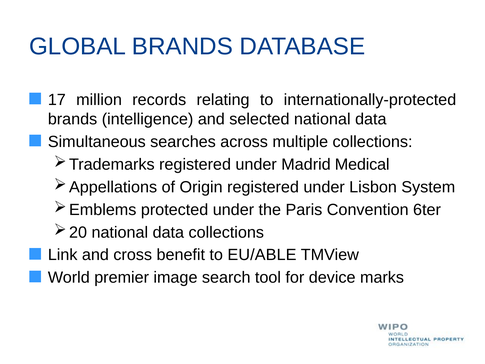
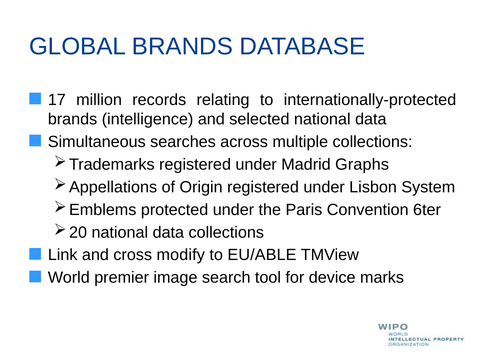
Medical: Medical -> Graphs (362, 164)
benefit: benefit -> modify (181, 255)
